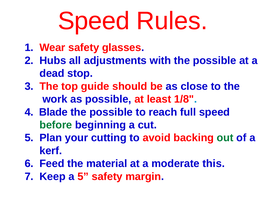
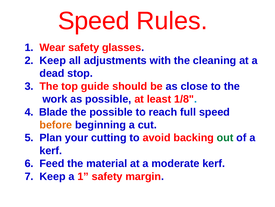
2 Hubs: Hubs -> Keep (53, 60)
with the possible: possible -> cleaning (215, 60)
before colour: green -> orange (56, 125)
moderate this: this -> kerf (214, 163)
a 5: 5 -> 1 (83, 176)
